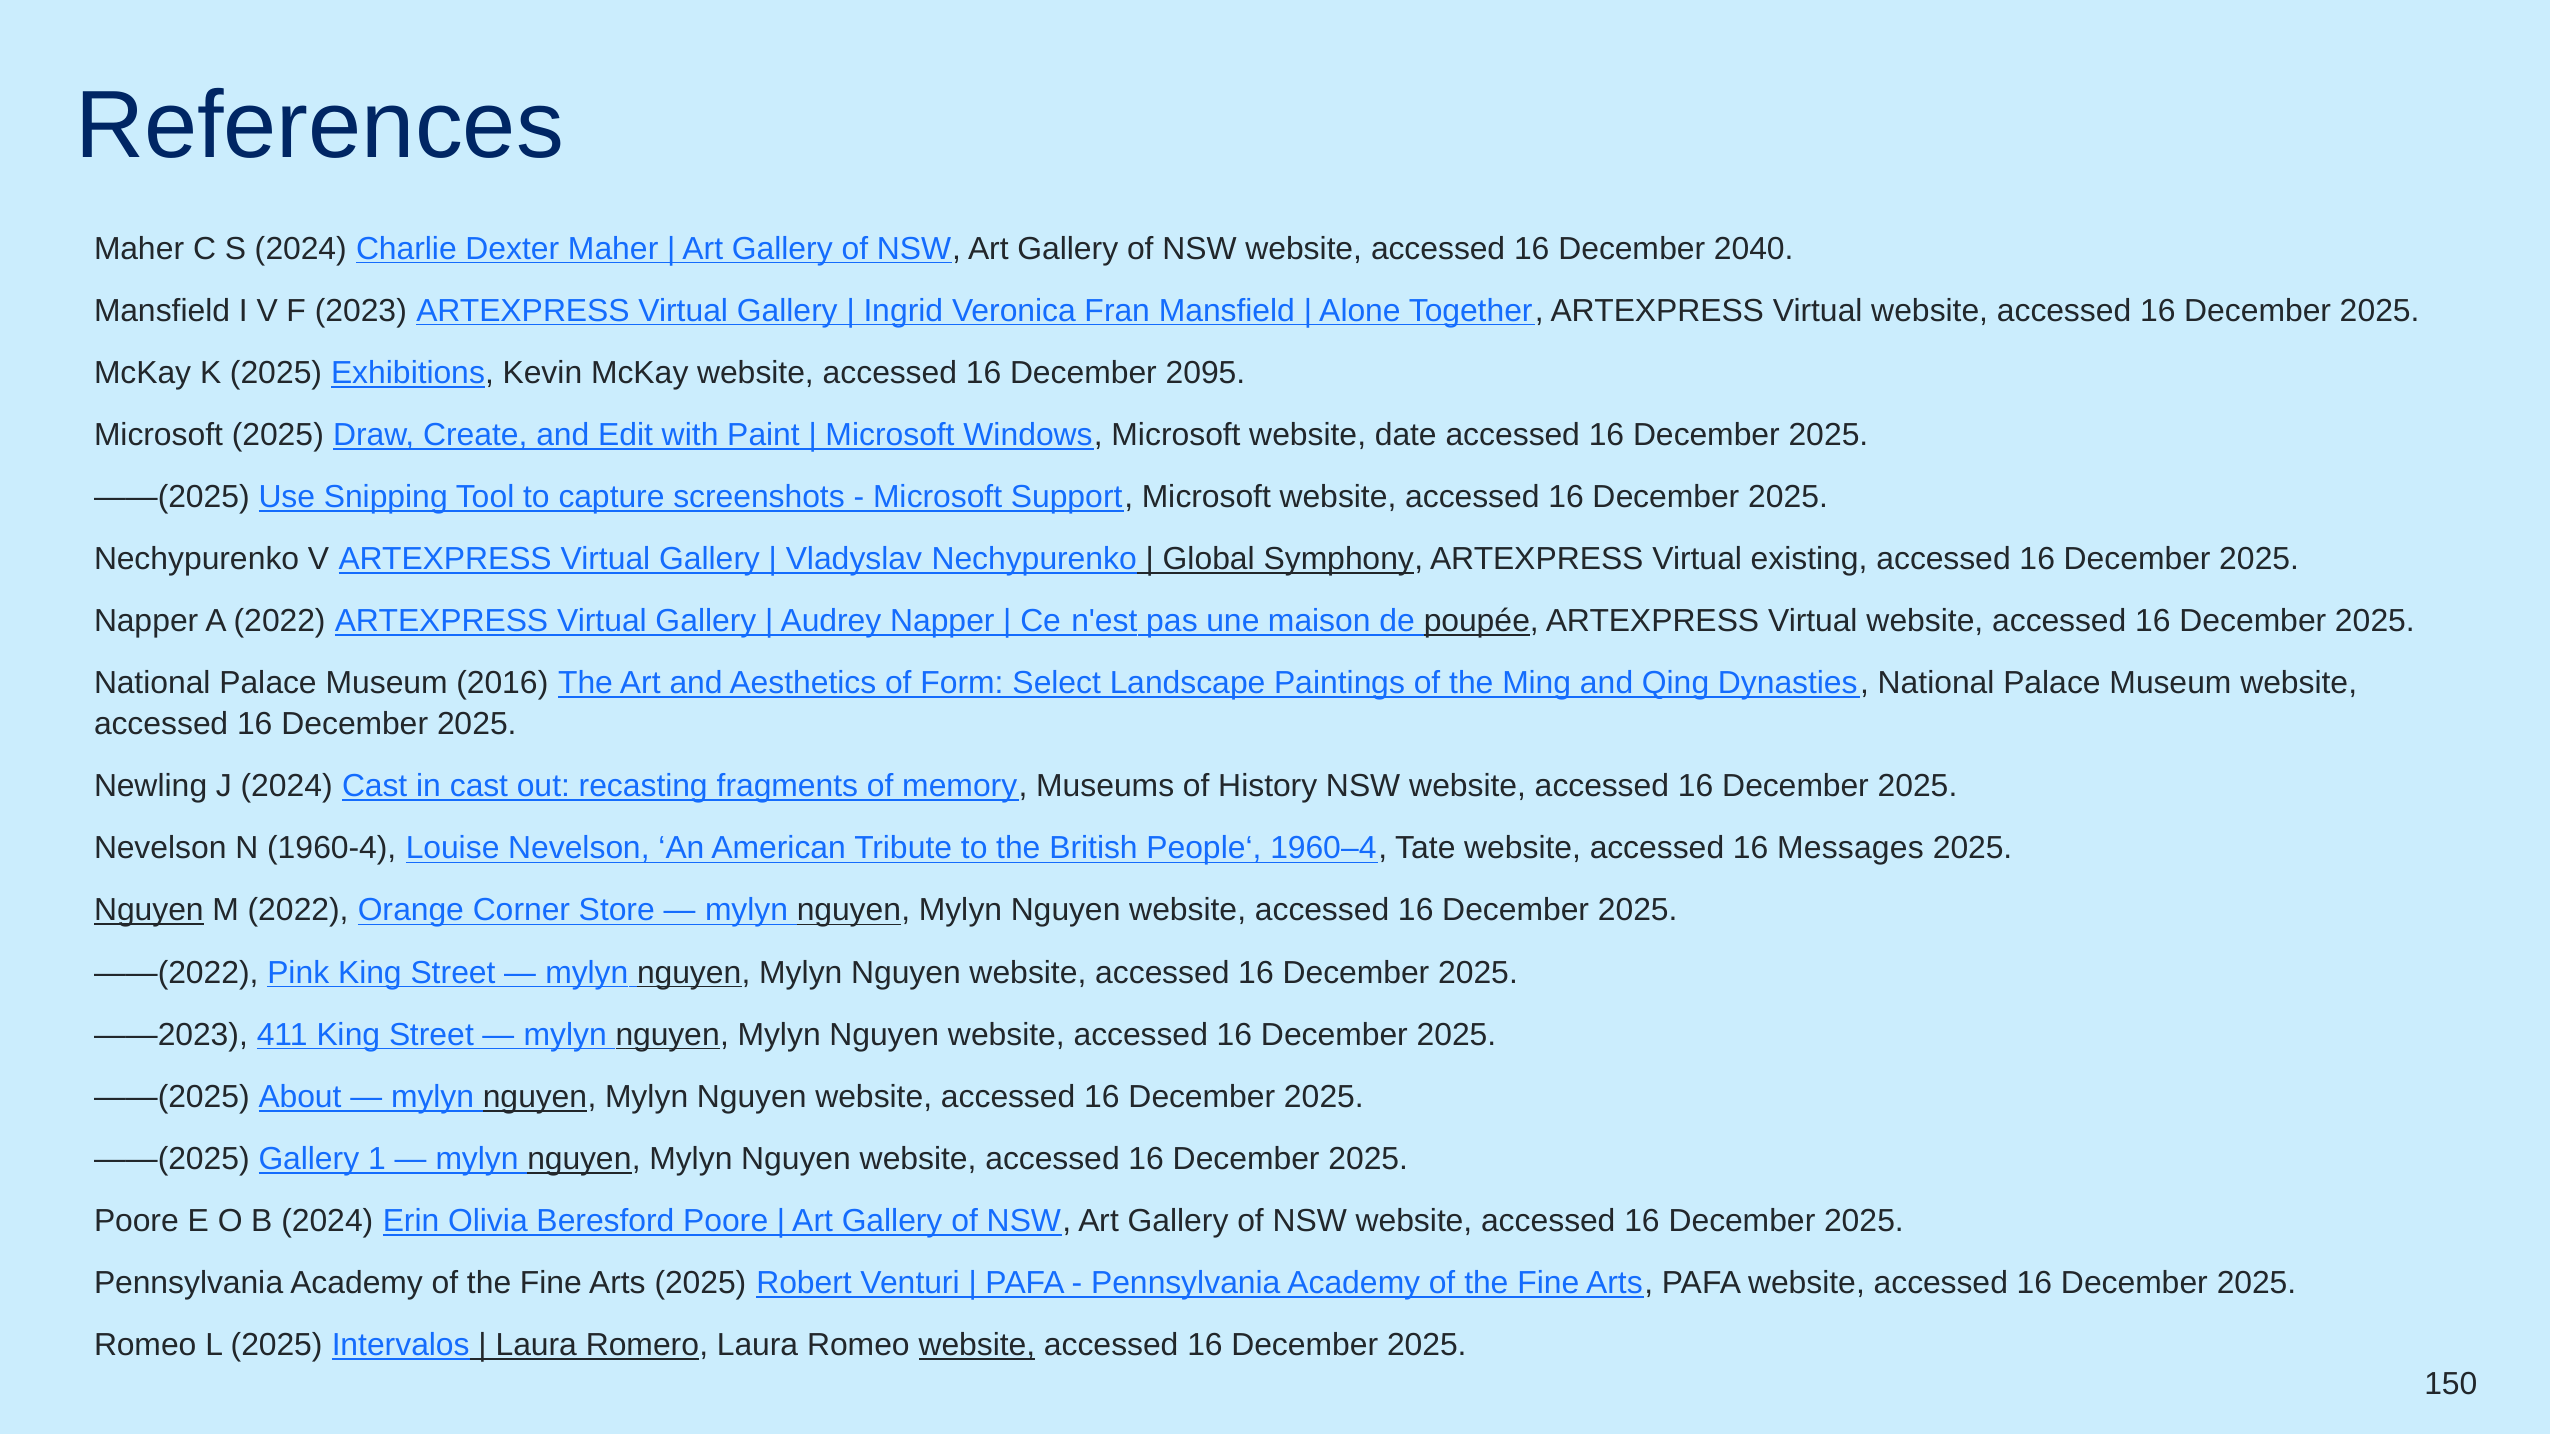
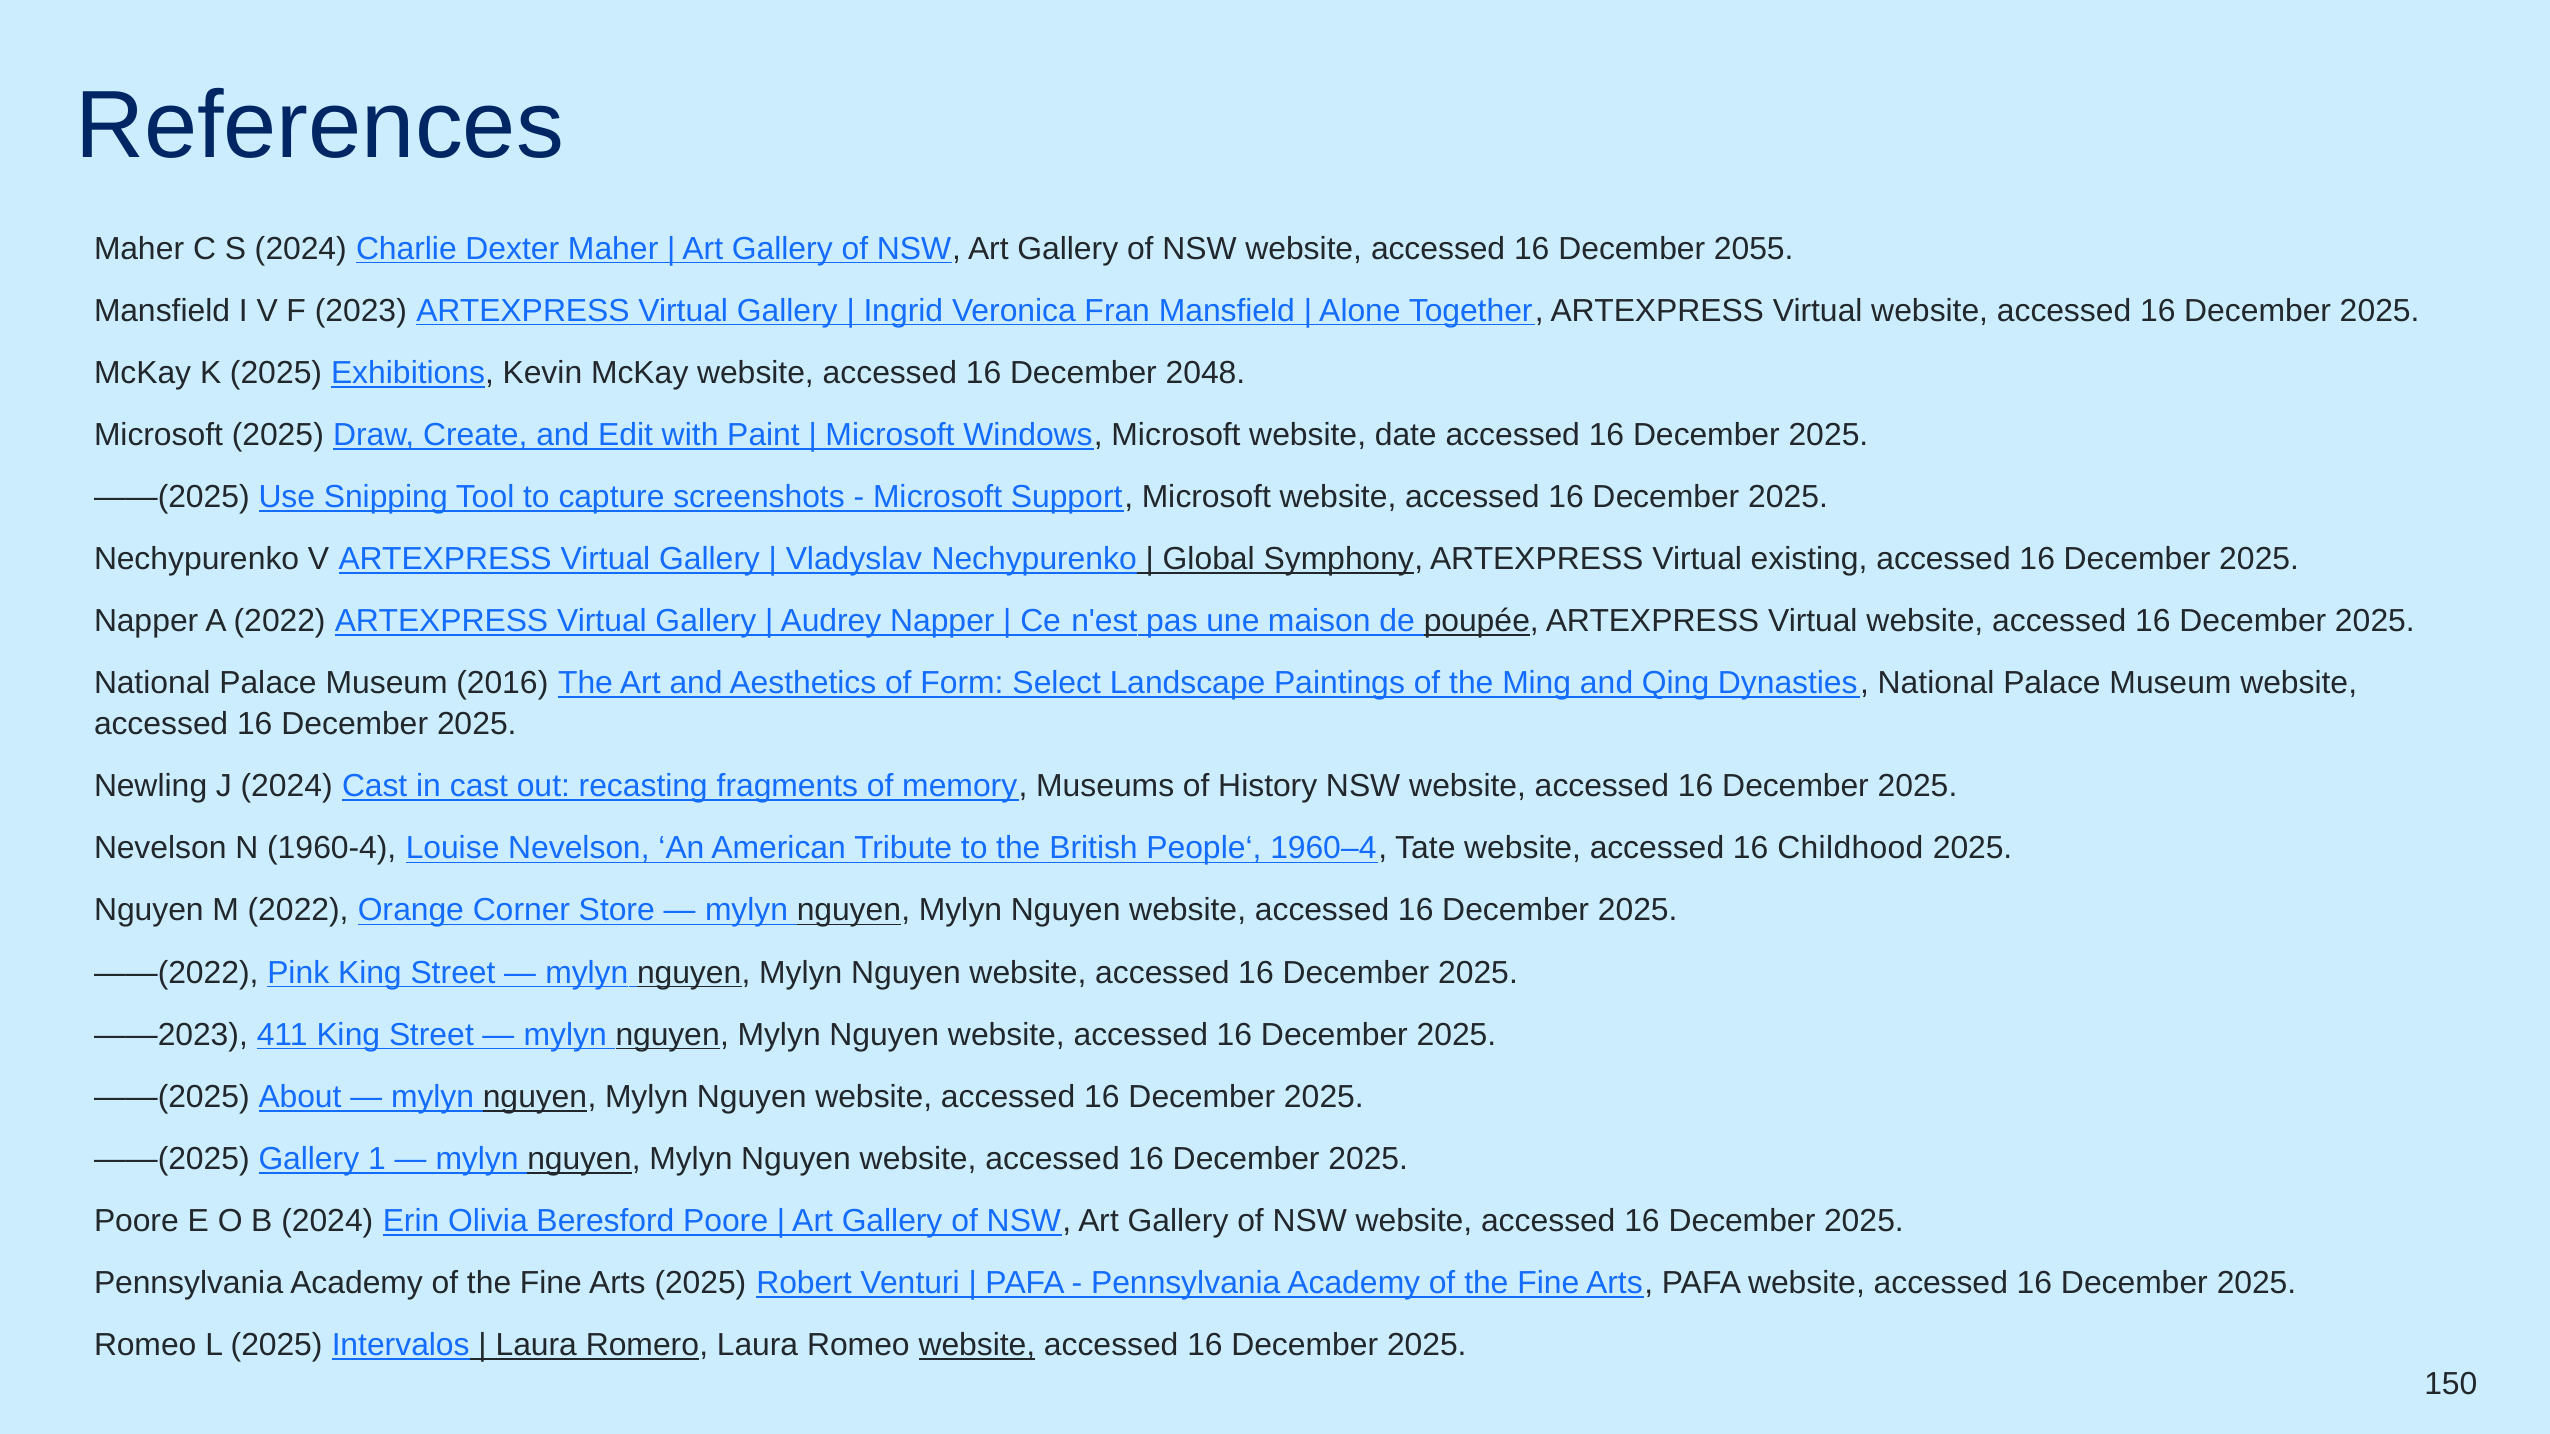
2040: 2040 -> 2055 (1754, 249)
2095: 2095 -> 2048 (1205, 373)
Messages: Messages -> Childhood (1850, 849)
Nguyen underline: present -> none (149, 911)
